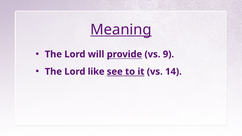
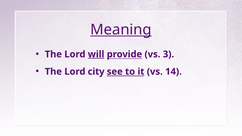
will underline: none -> present (96, 54)
9: 9 -> 3 (168, 54)
like: like -> city (96, 72)
